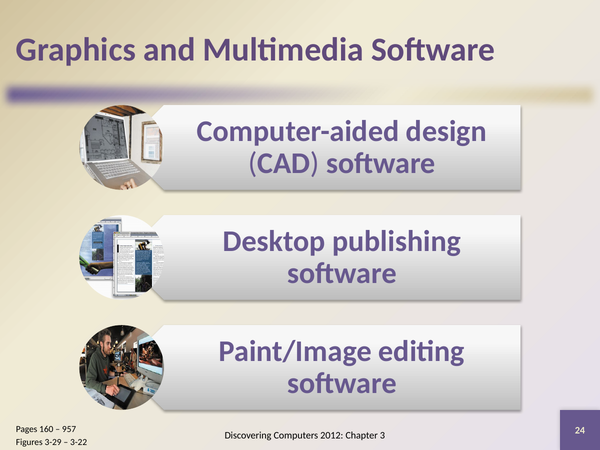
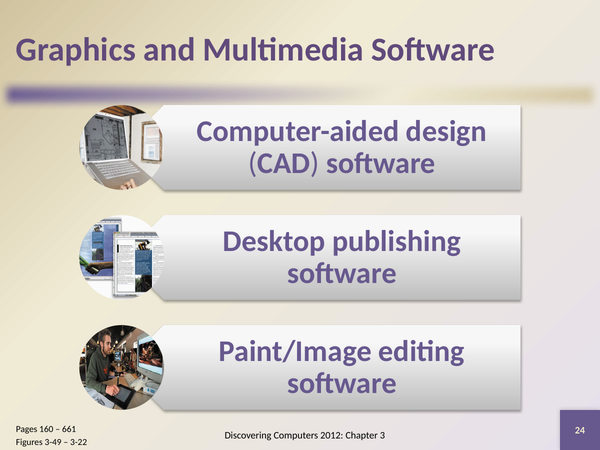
957: 957 -> 661 (69, 429)
3-29: 3-29 -> 3-49 (53, 442)
